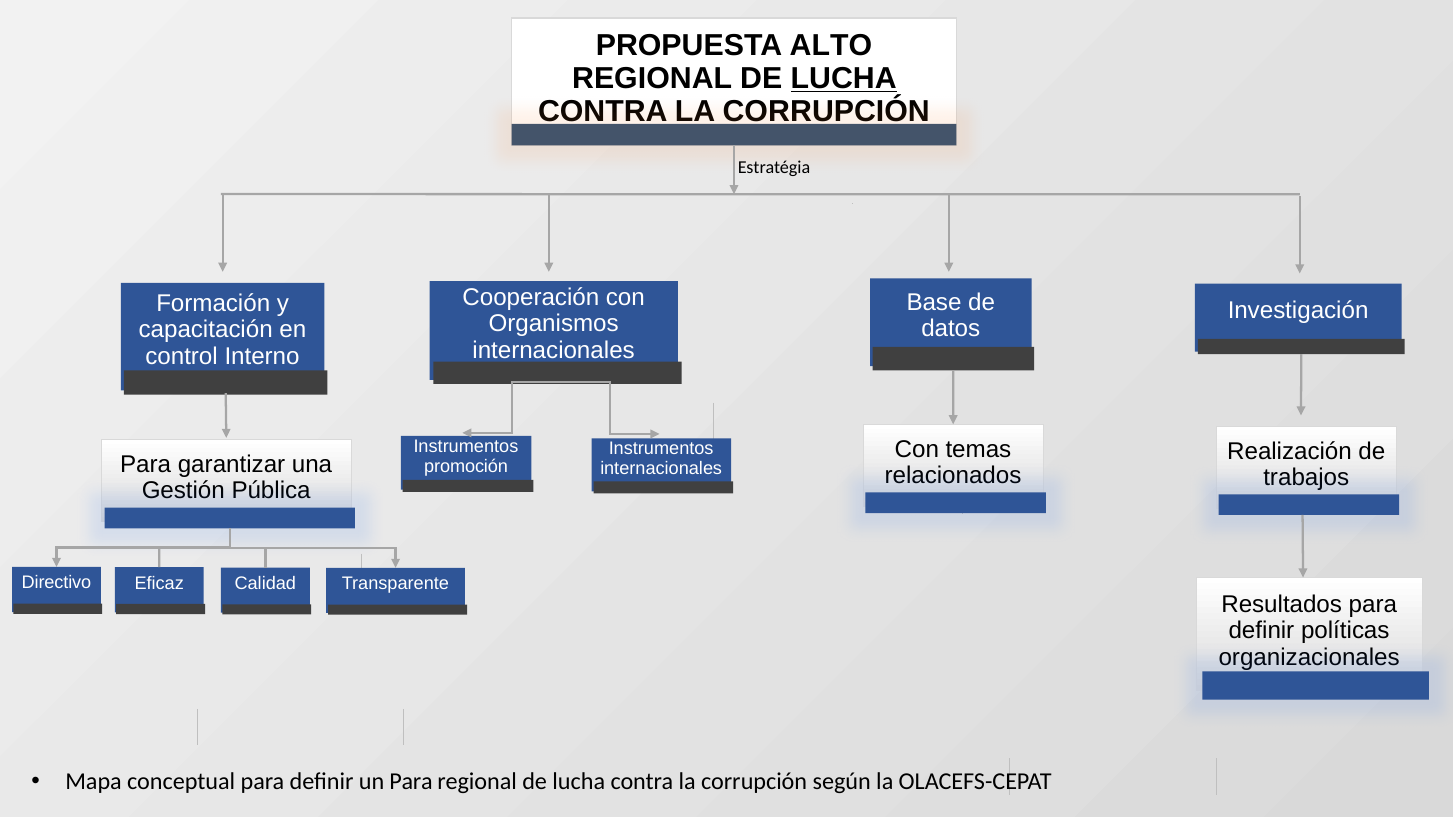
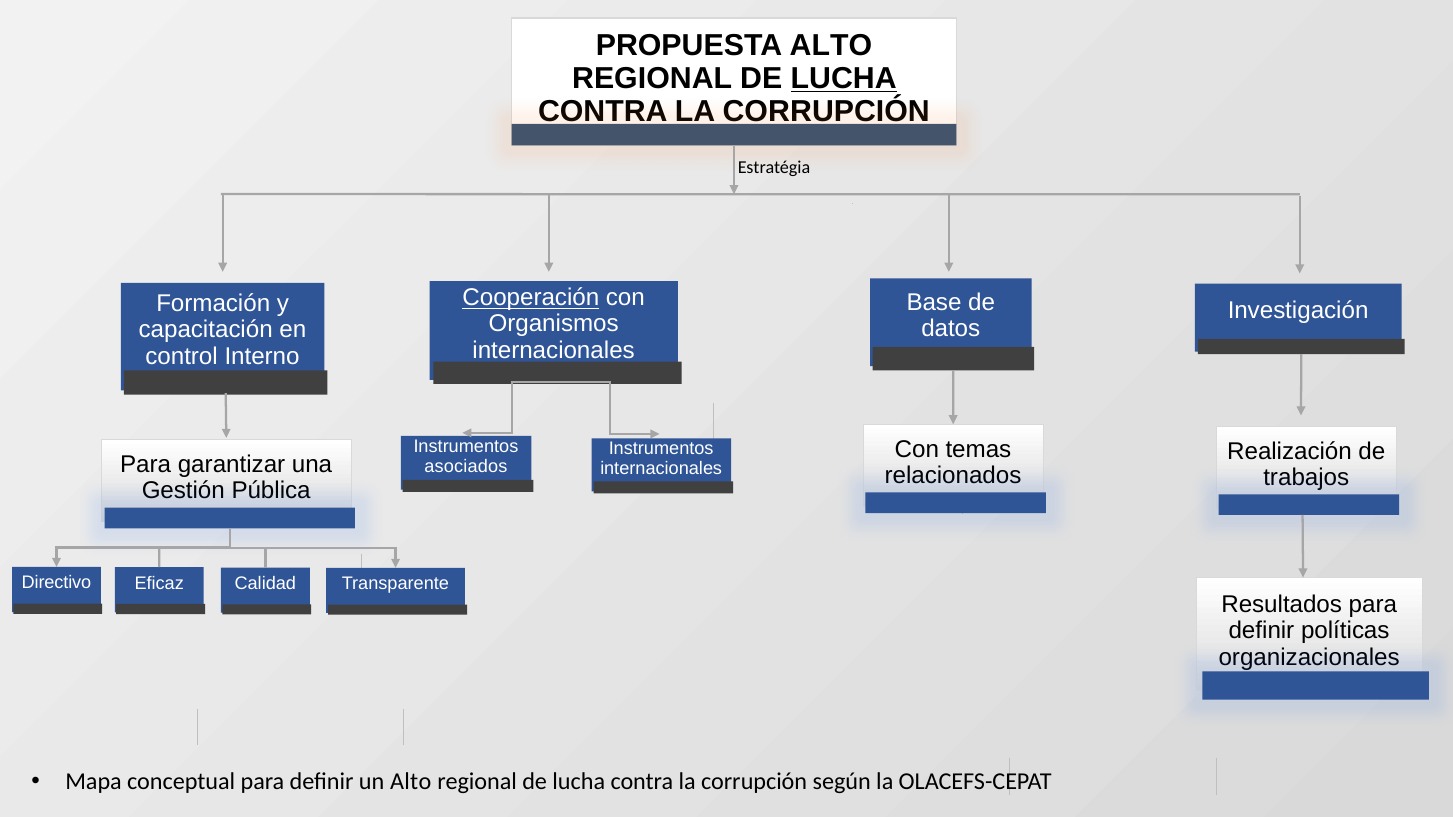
Cooperación underline: none -> present (531, 298)
promoción: promoción -> asociados (466, 466)
un Para: Para -> Alto (411, 782)
